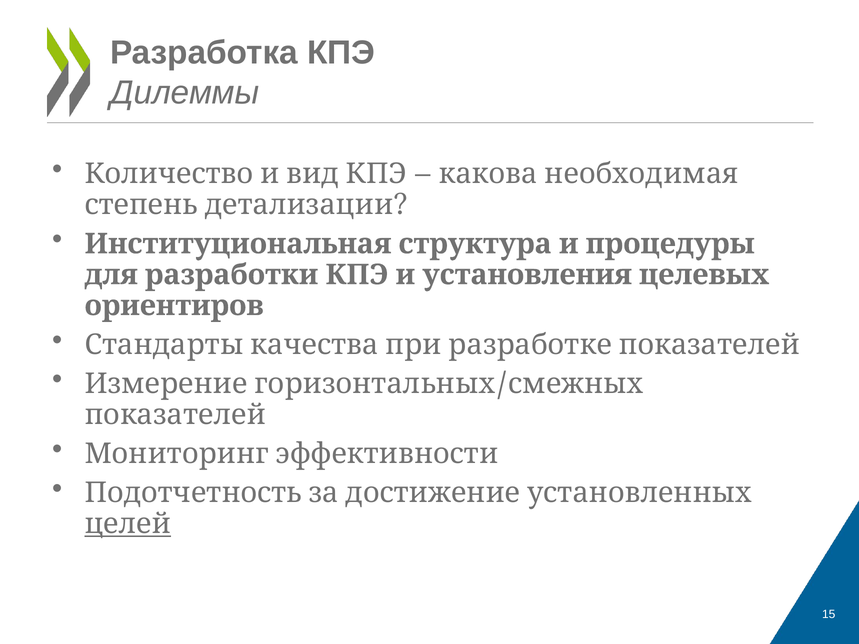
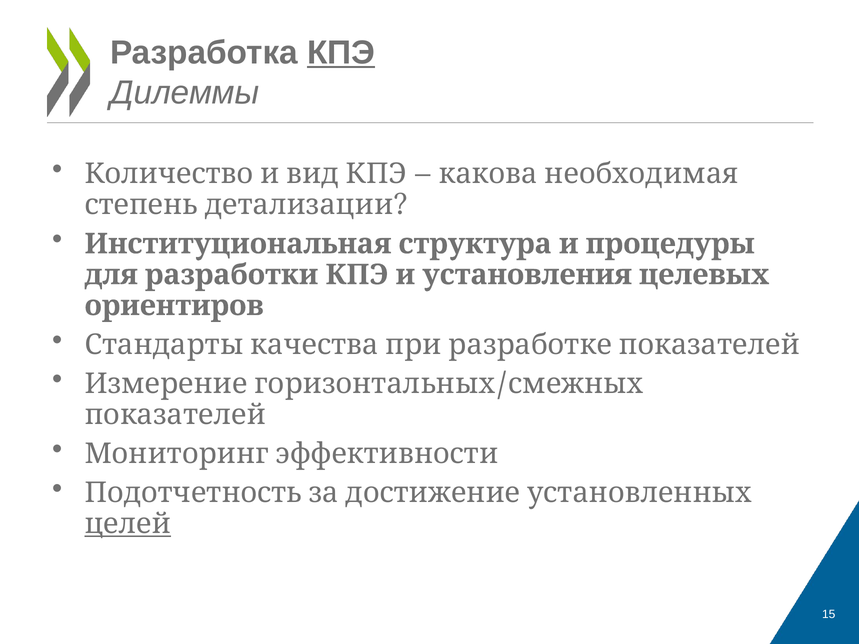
КПЭ underline: none -> present (341, 53)
